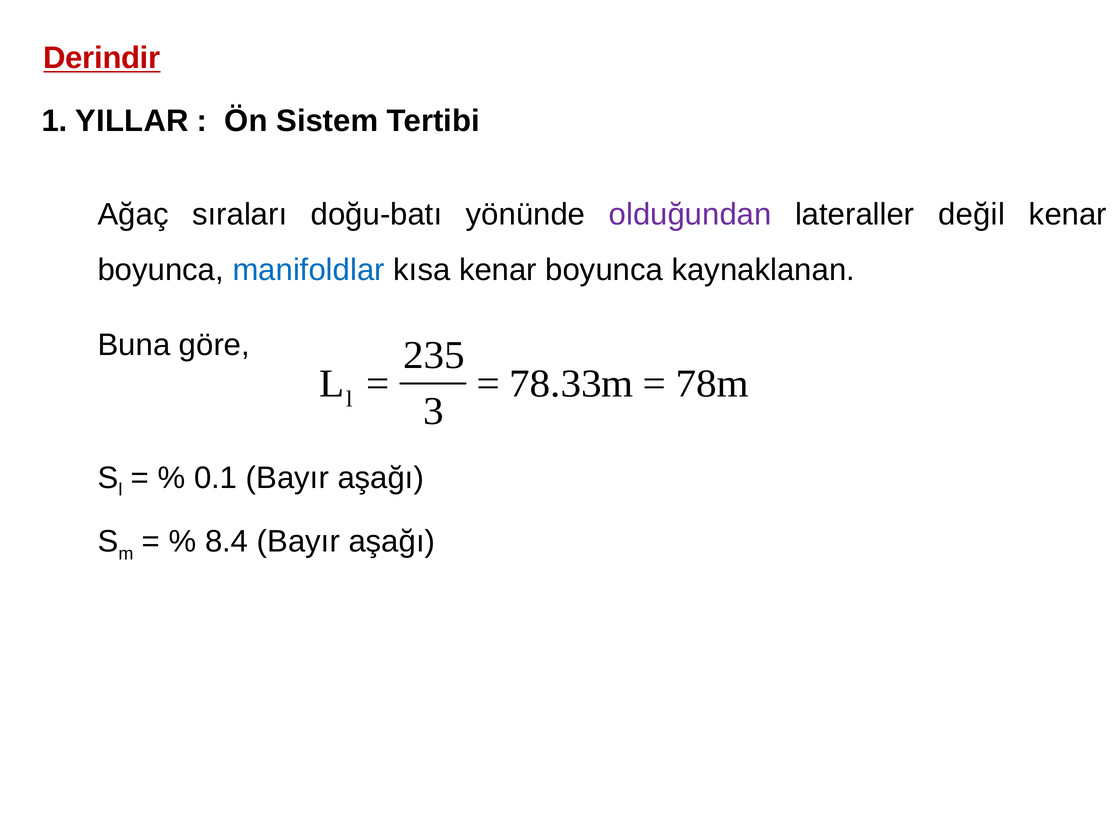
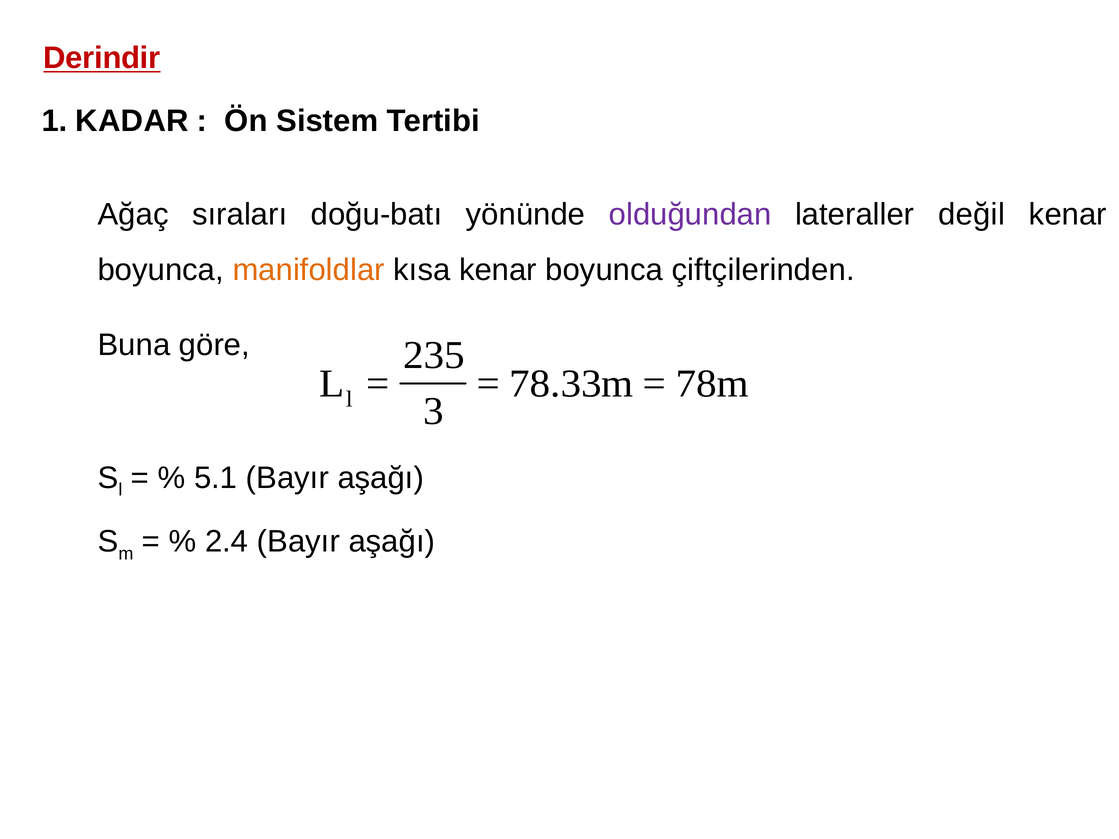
YILLAR: YILLAR -> KADAR (132, 121)
manifoldlar colour: blue -> orange (309, 270)
kaynaklanan: kaynaklanan -> çiftçilerinden (763, 270)
0.1: 0.1 -> 5.1 (216, 478)
8.4: 8.4 -> 2.4 (227, 542)
